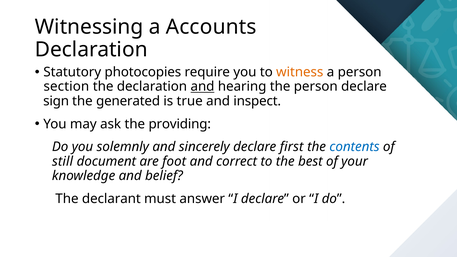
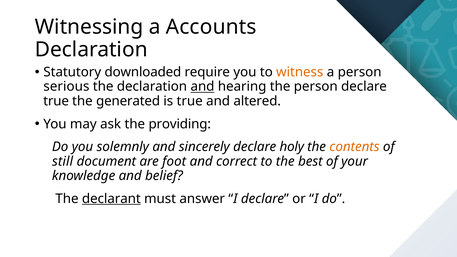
photocopies: photocopies -> downloaded (143, 72)
section: section -> serious (66, 87)
sign: sign -> true (56, 101)
inspect: inspect -> altered (257, 101)
first: first -> holy (292, 147)
contents colour: blue -> orange (354, 147)
declarant underline: none -> present (111, 199)
